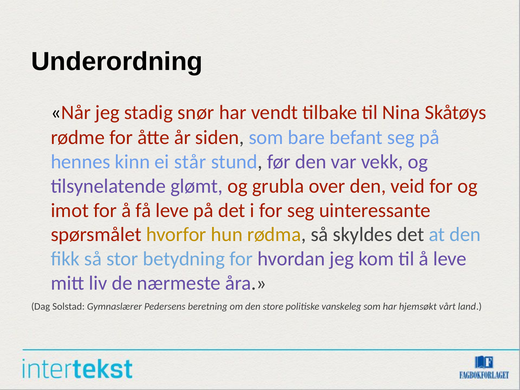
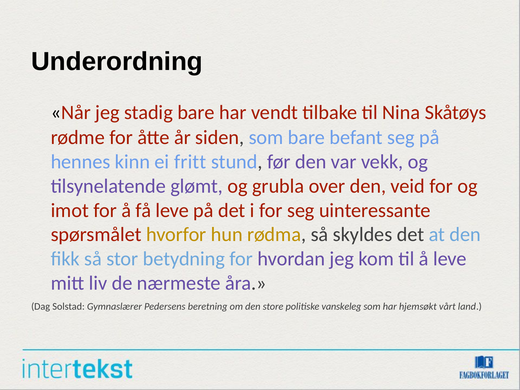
stadig snør: snør -> bare (196, 113)
står: står -> fritt (190, 162)
